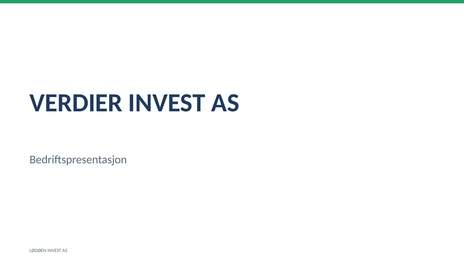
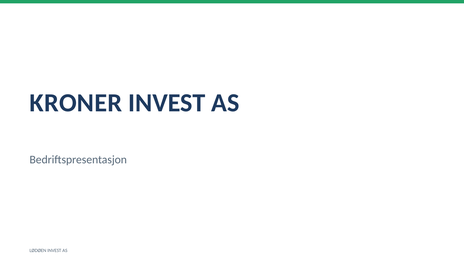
VERDIER: VERDIER -> KRONER (76, 103)
